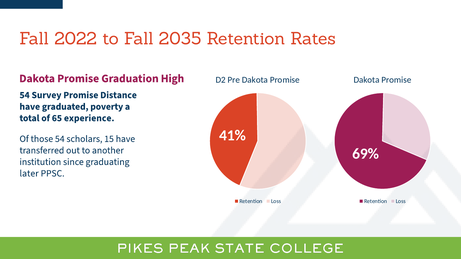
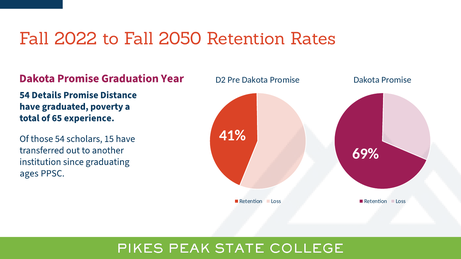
2035: 2035 -> 2050 (180, 39)
High: High -> Year (172, 79)
Survey: Survey -> Details (46, 95)
later: later -> ages (29, 174)
